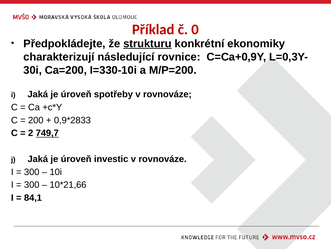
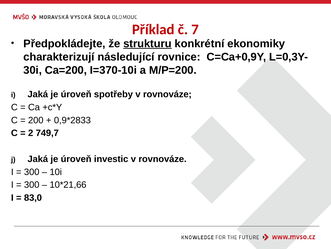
0: 0 -> 7 (195, 29)
I=330-10i: I=330-10i -> I=370-10i (113, 70)
749,7 underline: present -> none (47, 133)
84,1: 84,1 -> 83,0 (33, 197)
